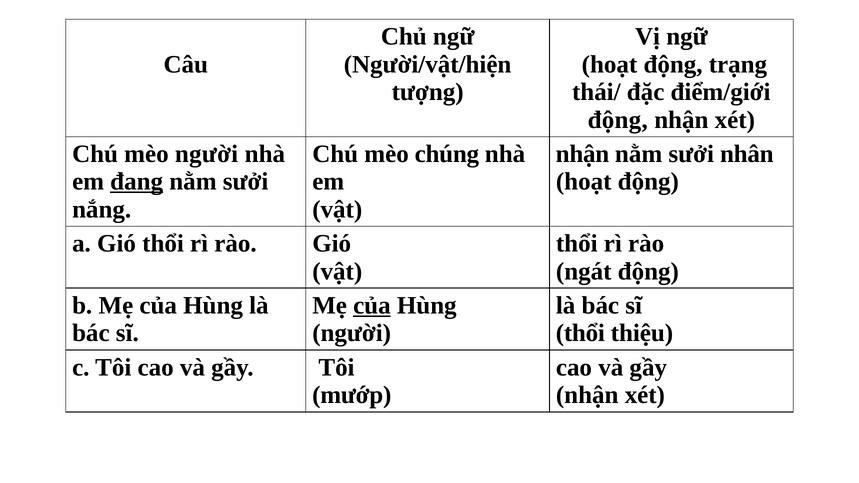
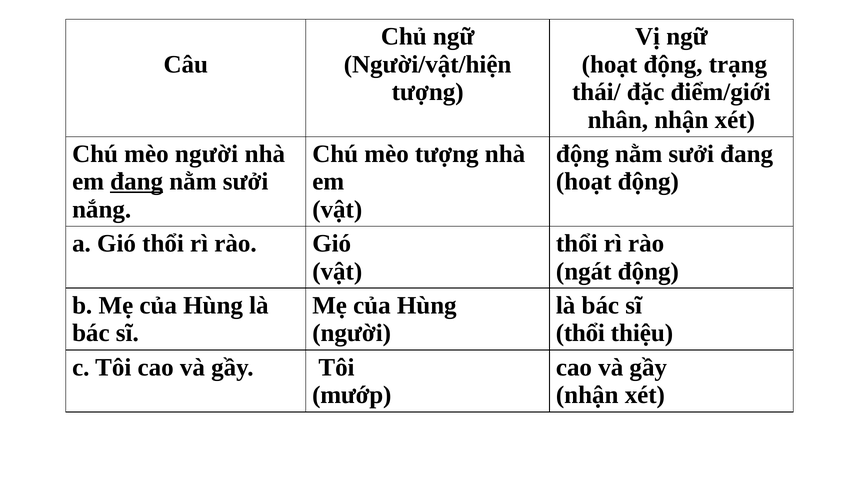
động: động -> nhân (618, 120)
mèo chúng: chúng -> tượng (447, 154)
nhận: nhận -> động (582, 154)
sưởi nhân: nhân -> đang (747, 154)
của underline: present -> none (372, 306)
